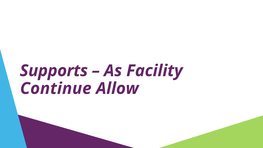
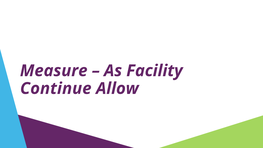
Supports: Supports -> Measure (54, 71)
